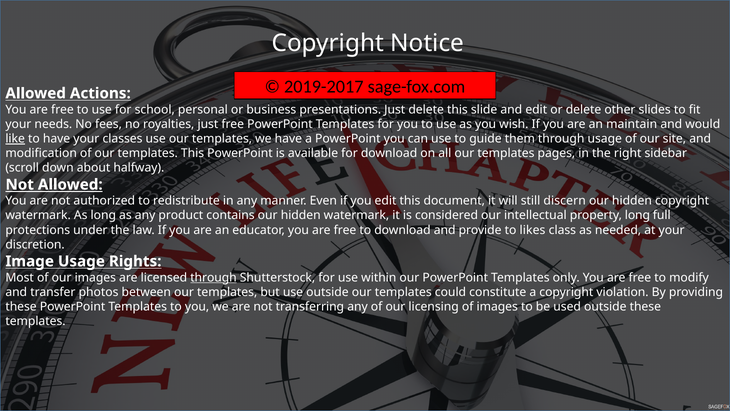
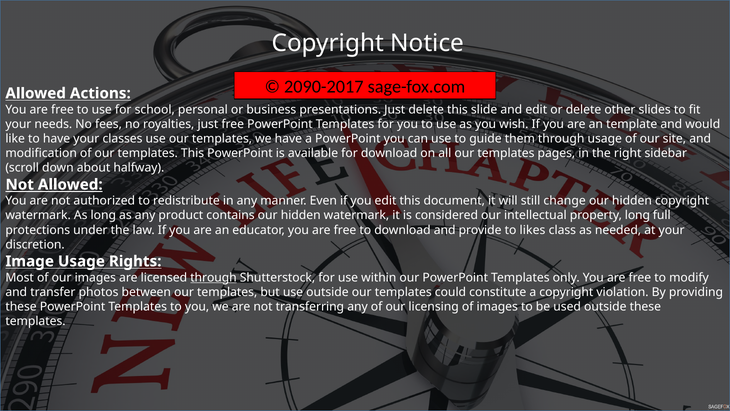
2019-2017: 2019-2017 -> 2090-2017 (324, 87)
maintain: maintain -> template (632, 124)
like underline: present -> none (15, 139)
discern: discern -> change (565, 201)
